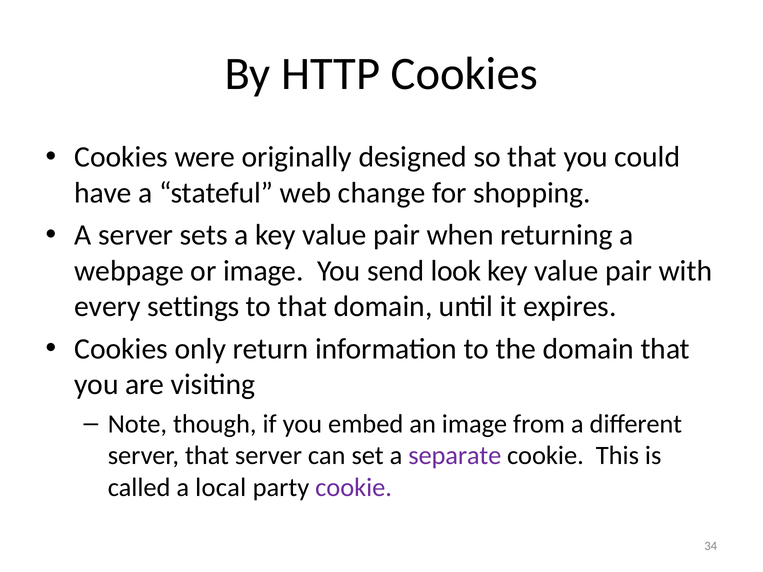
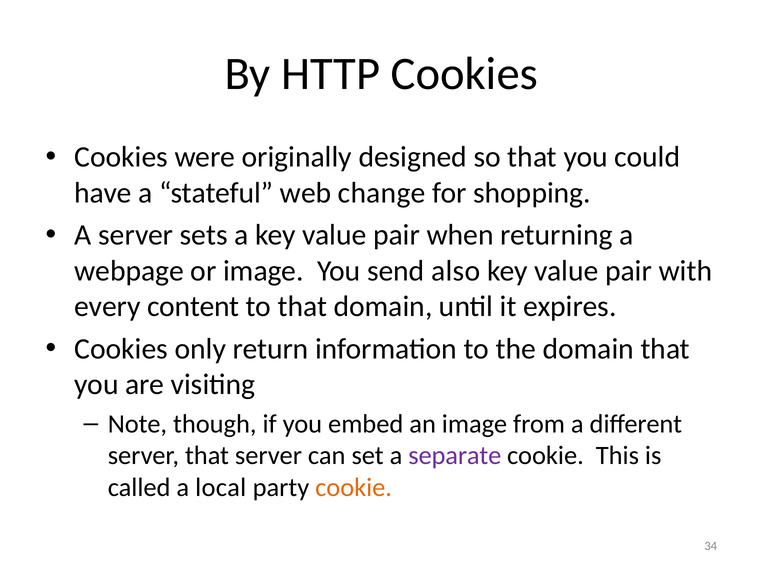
look: look -> also (456, 271)
settings: settings -> content (193, 307)
cookie colour: purple -> orange (354, 488)
